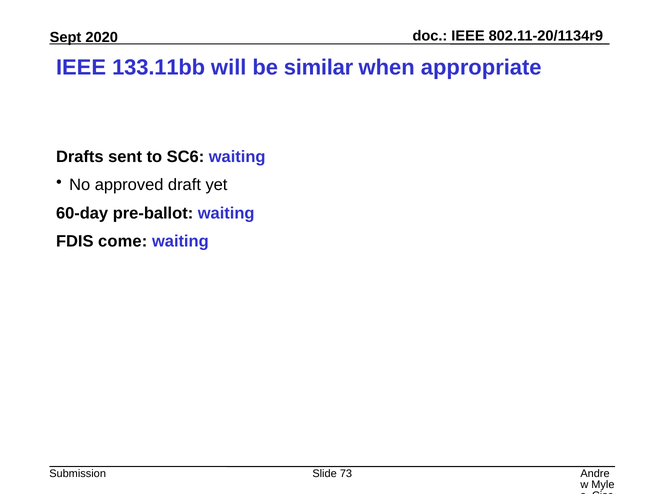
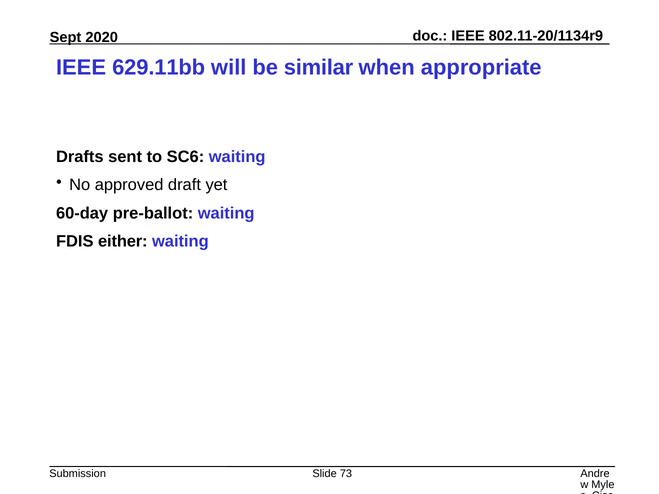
133.11bb: 133.11bb -> 629.11bb (159, 67)
come: come -> either (123, 241)
